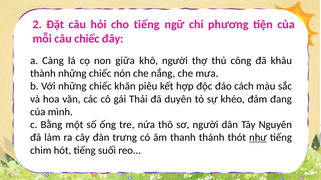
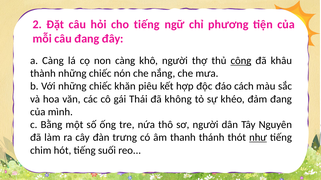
câu chiếc: chiếc -> đang (87, 39)
non giữa: giữa -> càng (125, 61)
công underline: none -> present (241, 61)
duyên: duyên -> không (178, 99)
